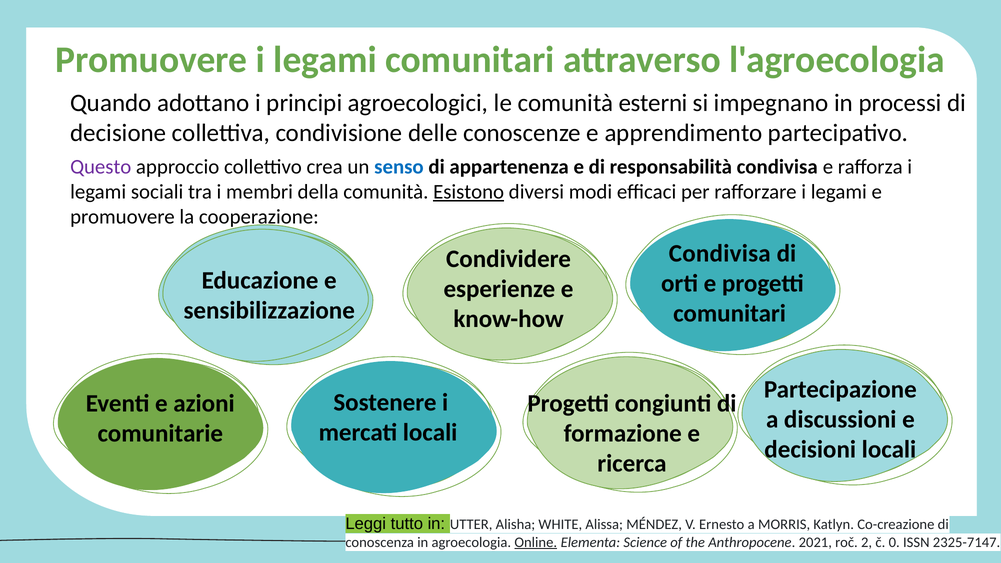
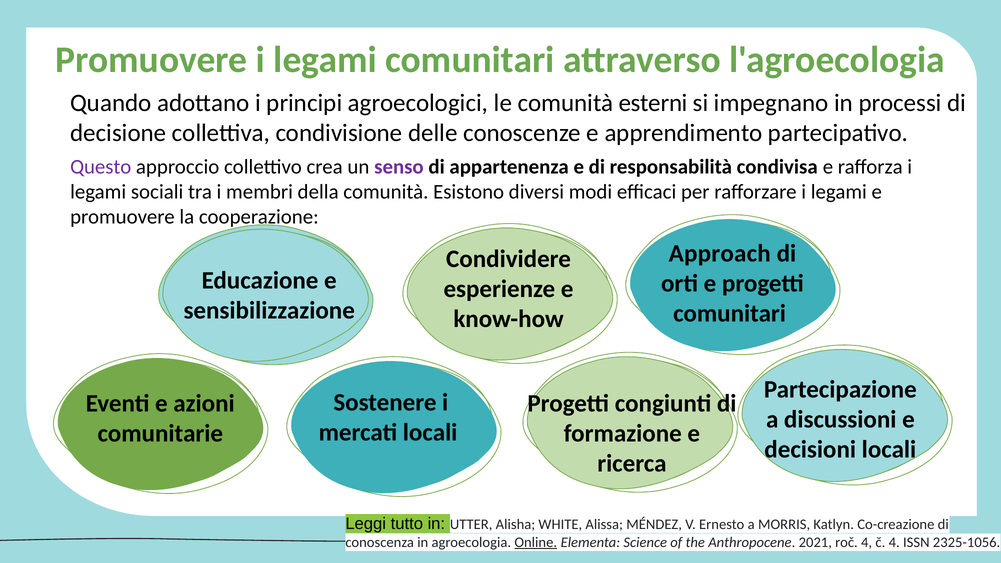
senso colour: blue -> purple (399, 167)
Esistono underline: present -> none (469, 192)
Condivisa: Condivisa -> Approach (720, 253)
roč 2: 2 -> 4 (867, 542)
č 0: 0 -> 4 (894, 542)
2325-7147: 2325-7147 -> 2325-1056 (967, 542)
